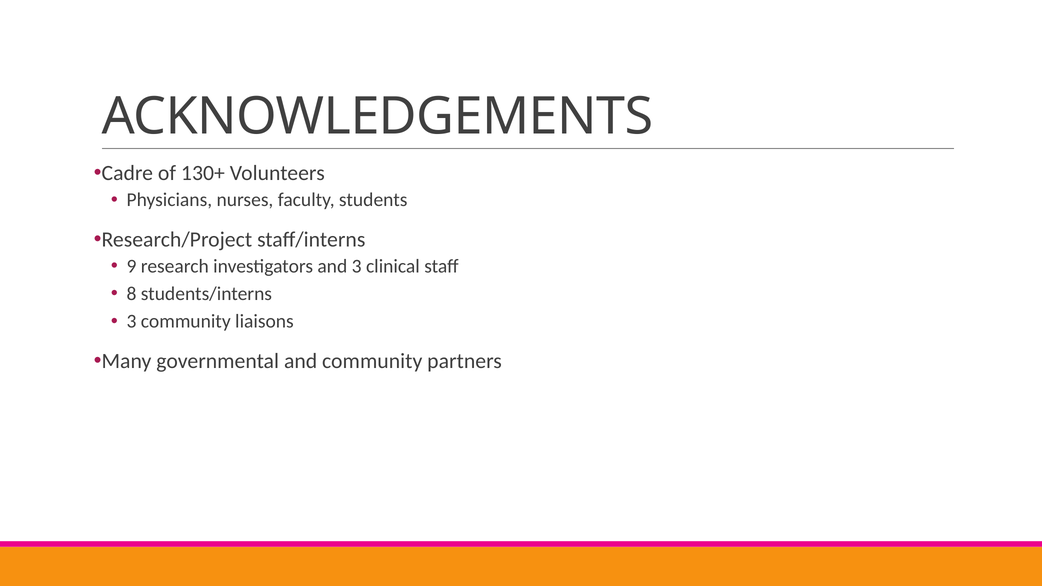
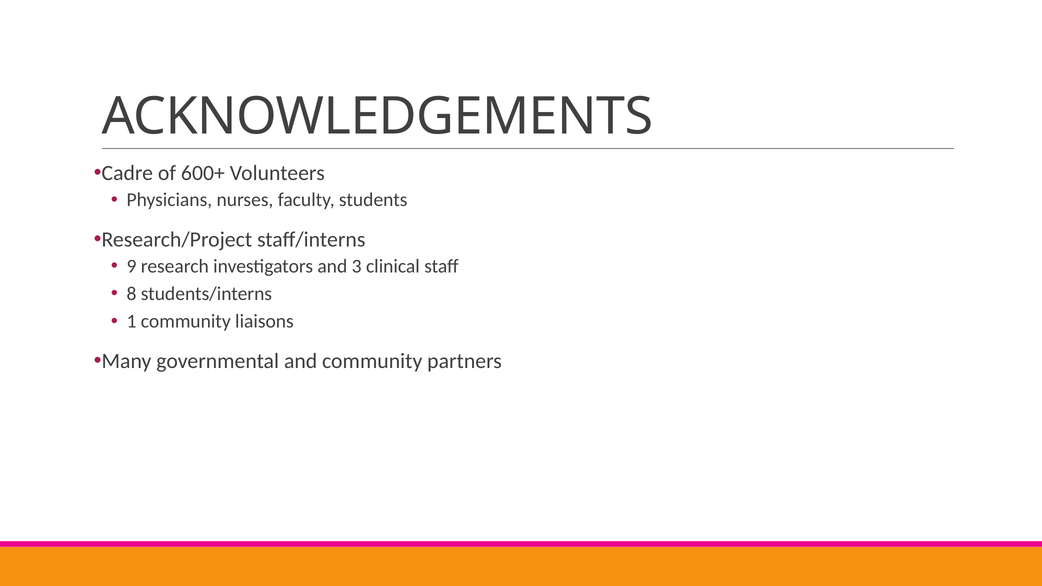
130+: 130+ -> 600+ (203, 173)
3: 3 -> 1 (132, 321)
